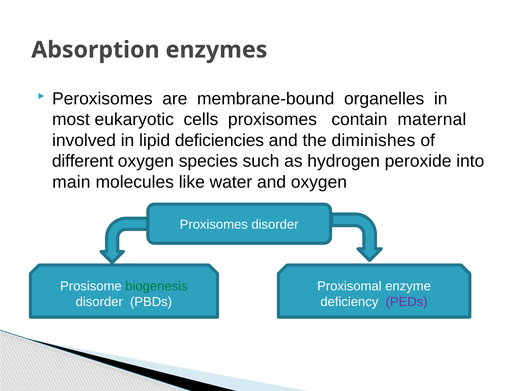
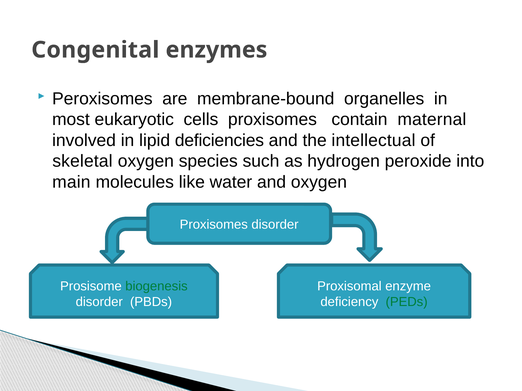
Absorption: Absorption -> Congenital (95, 50)
diminishes: diminishes -> intellectual (373, 141)
different: different -> skeletal (82, 161)
PEDs colour: purple -> green (407, 302)
